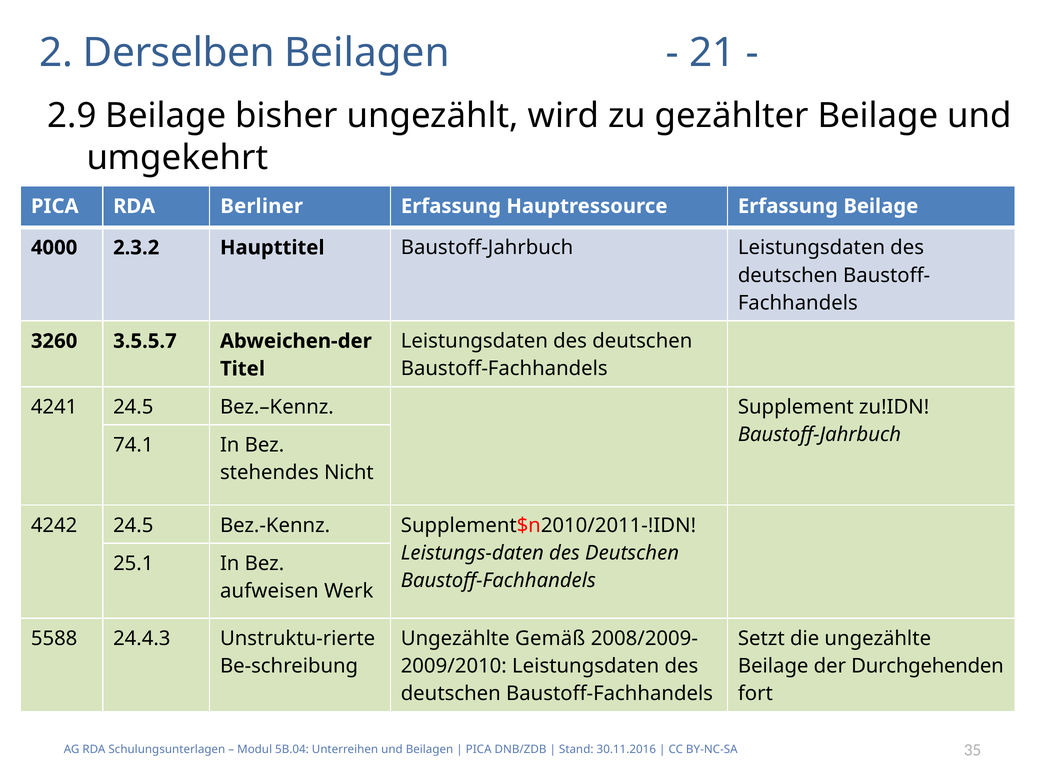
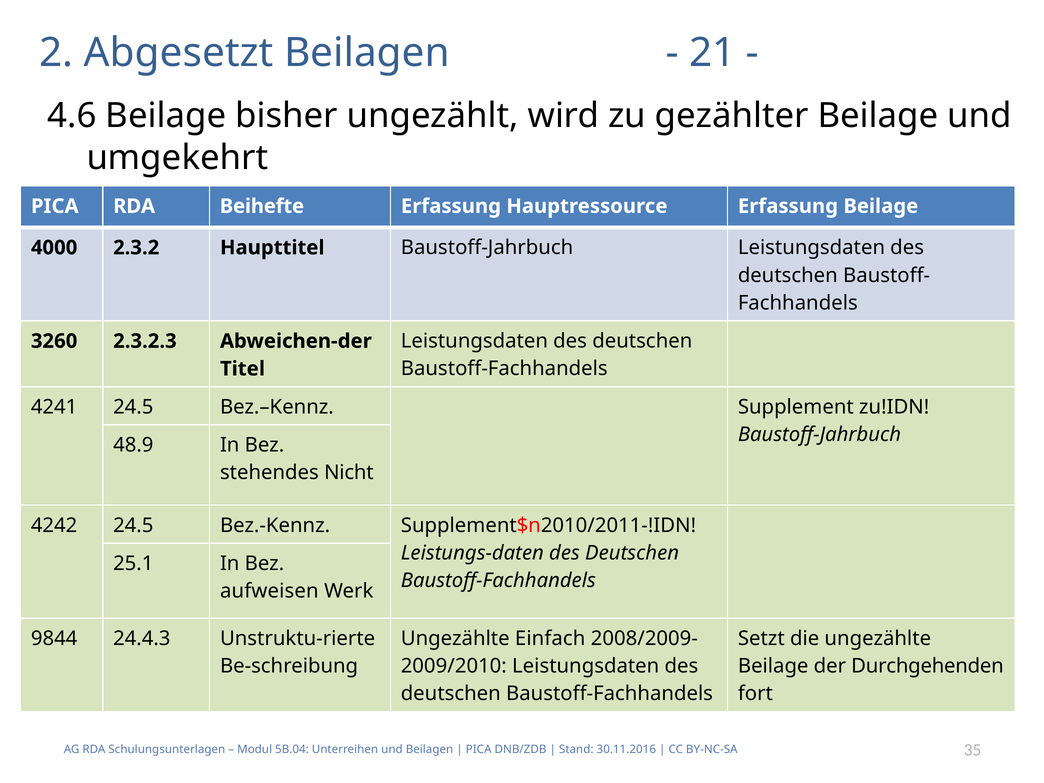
Derselben: Derselben -> Abgesetzt (179, 53)
2.9: 2.9 -> 4.6 (72, 116)
Berliner: Berliner -> Beihefte (262, 206)
3.5.5.7: 3.5.5.7 -> 2.3.2.3 (145, 341)
74.1: 74.1 -> 48.9 (133, 445)
5588: 5588 -> 9844 (54, 638)
Gemäß: Gemäß -> Einfach (550, 638)
